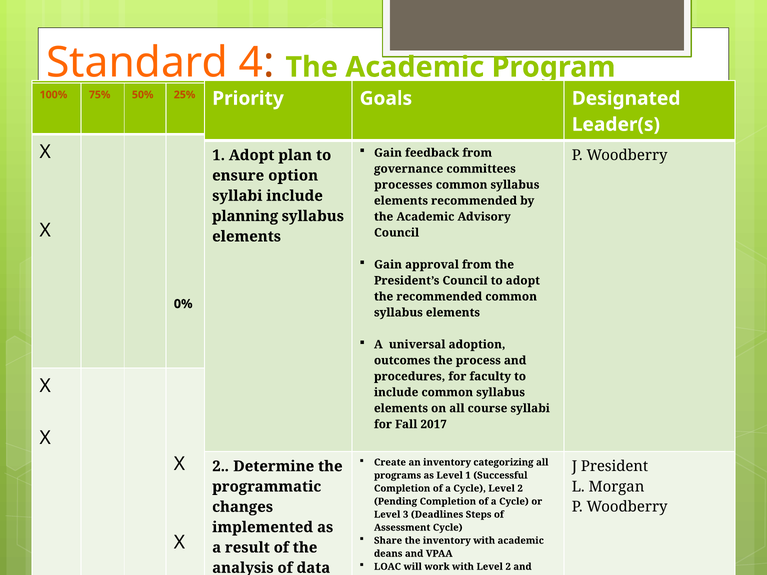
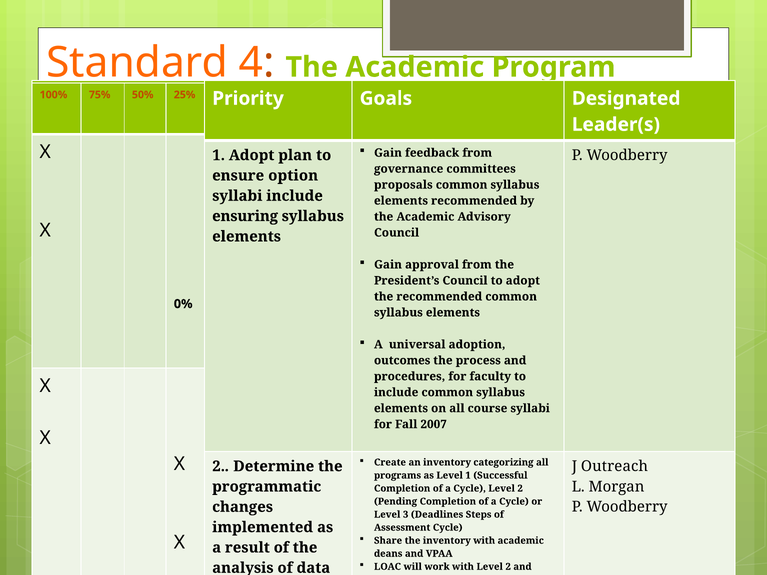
processes: processes -> proposals (403, 185)
planning: planning -> ensuring (245, 216)
2017: 2017 -> 2007 (434, 424)
President: President -> Outreach (614, 467)
